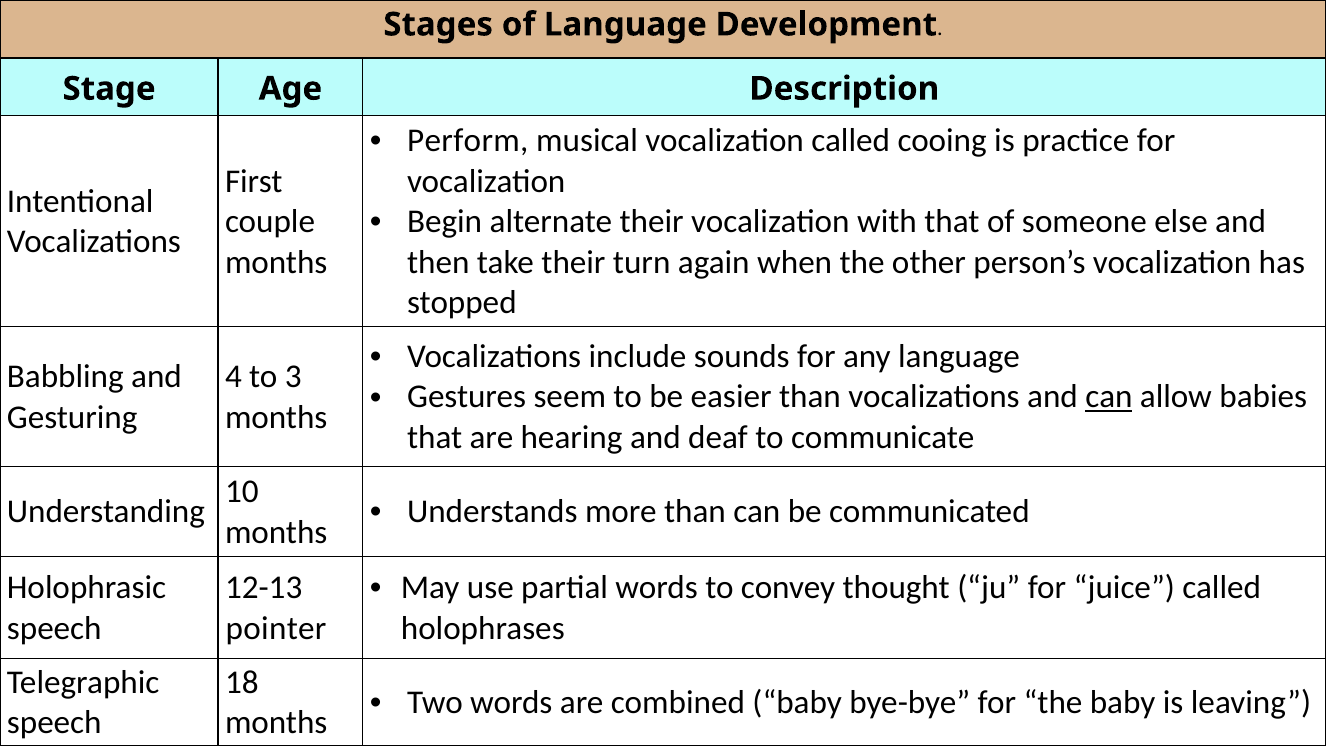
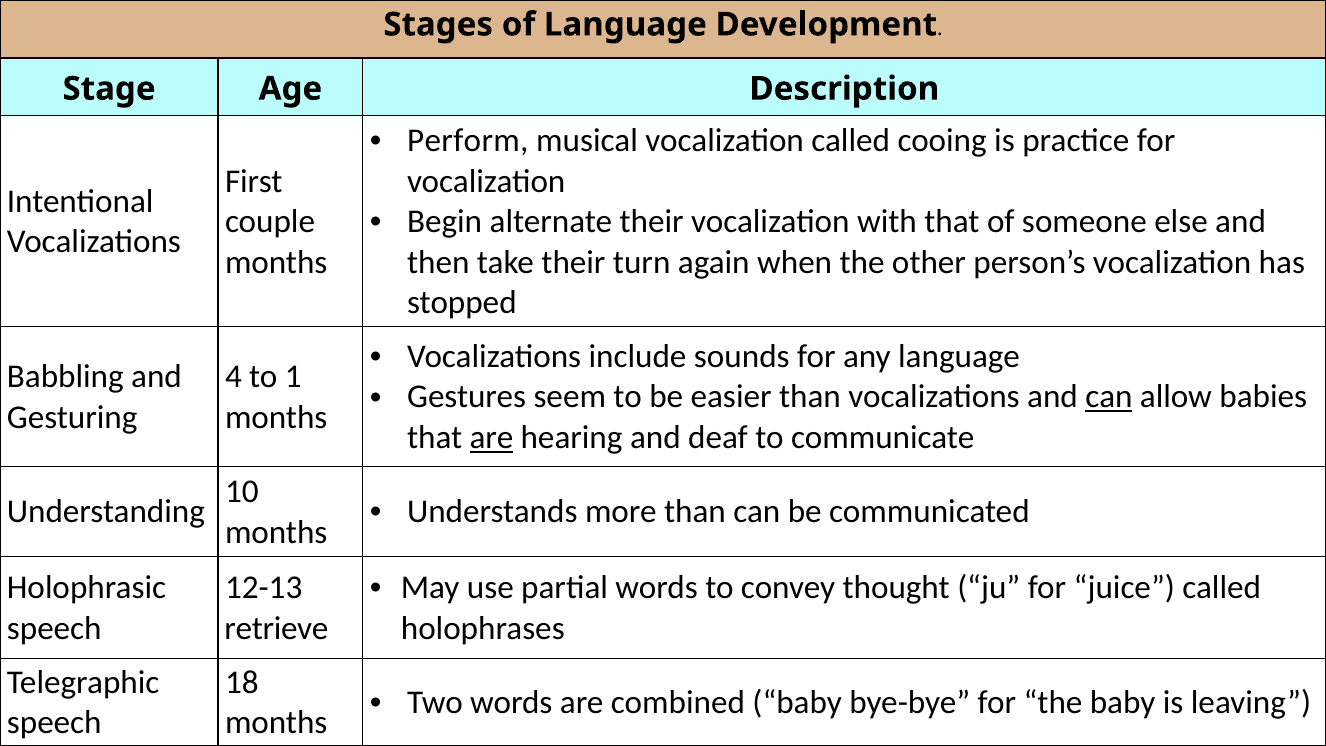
3: 3 -> 1 (293, 377)
are underline: none -> present (492, 437)
pointer: pointer -> retrieve (276, 628)
